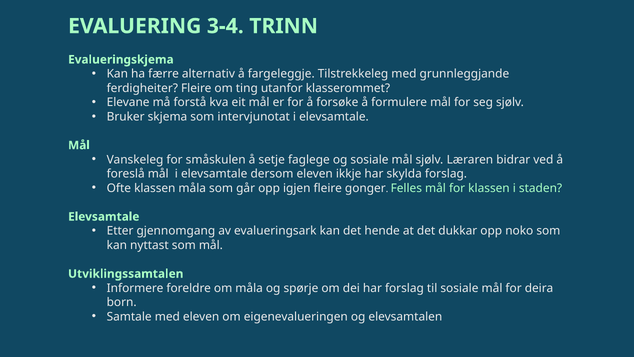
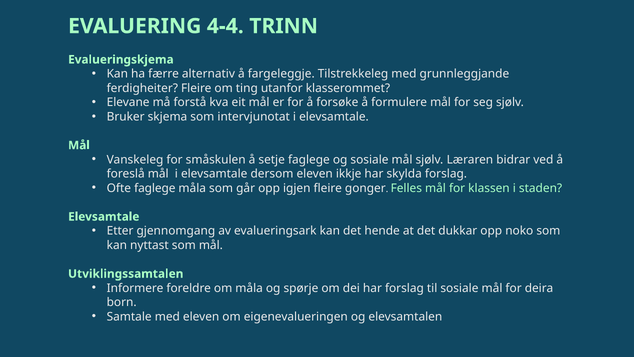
3-4: 3-4 -> 4-4 (225, 26)
Ofte klassen: klassen -> faglege (155, 188)
